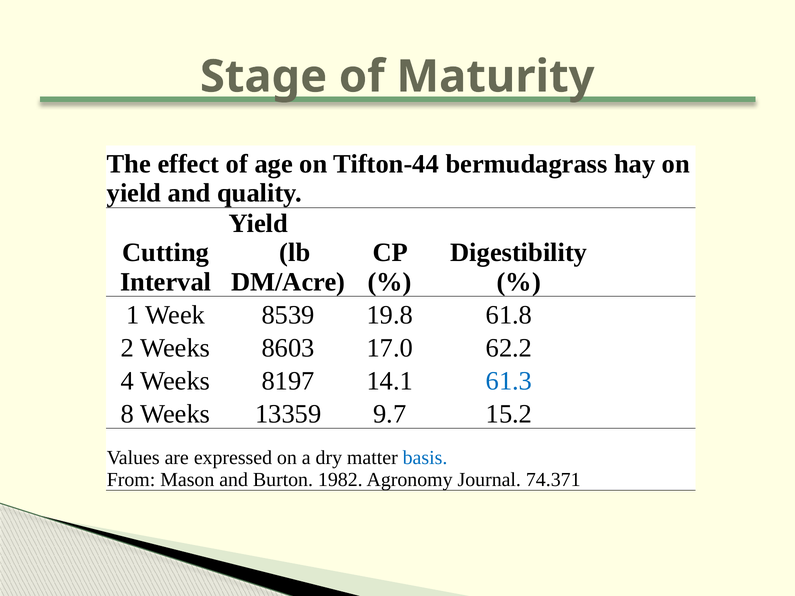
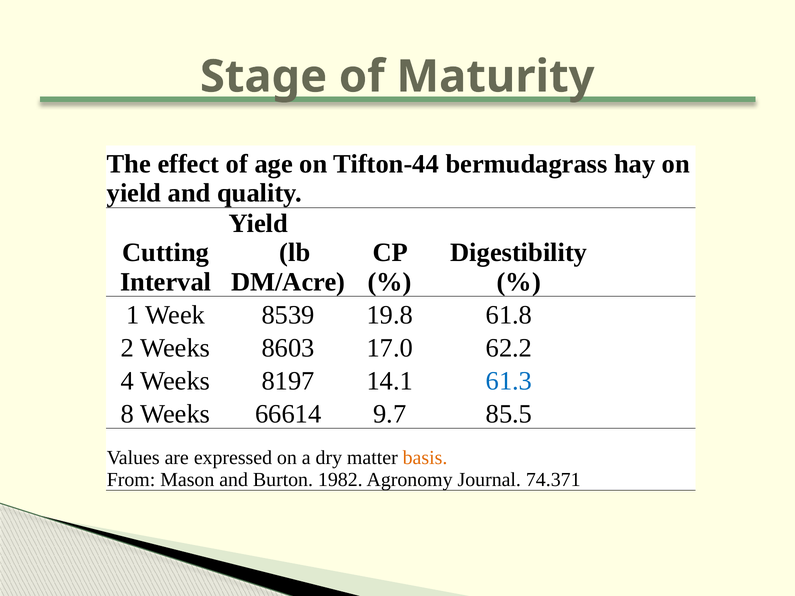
13359: 13359 -> 66614 (288, 414)
15.2: 15.2 -> 85.5 (509, 414)
basis colour: blue -> orange (425, 458)
